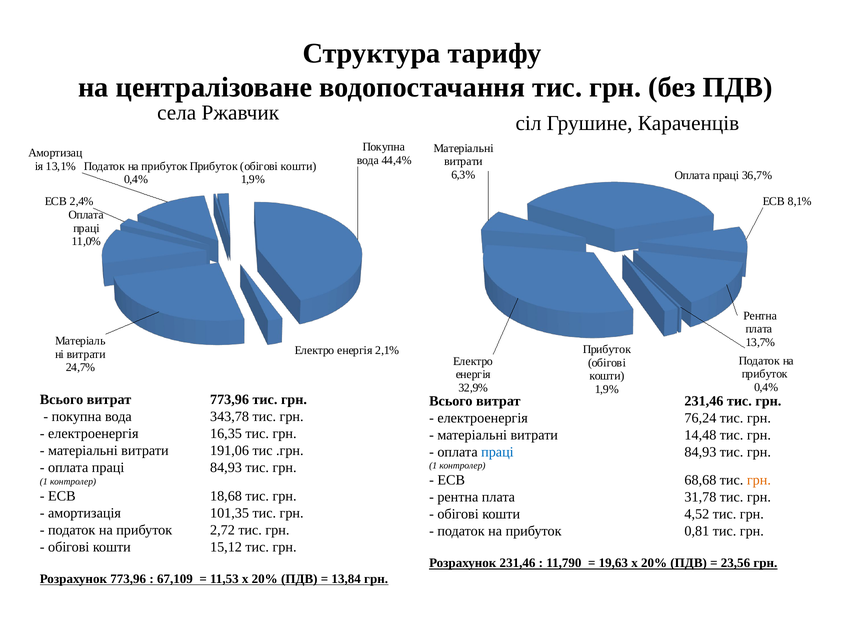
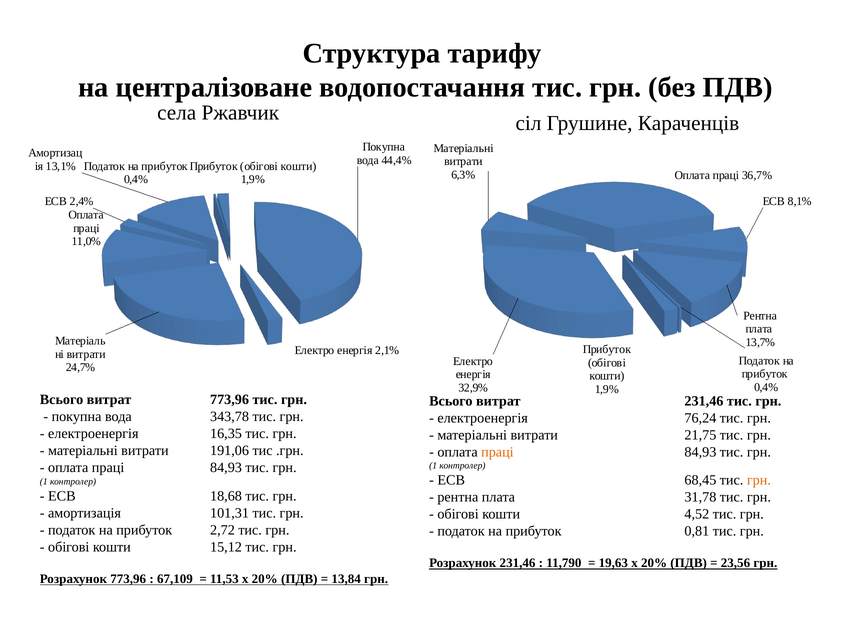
14,48: 14,48 -> 21,75 (700, 435)
праці colour: blue -> orange (497, 452)
68,68: 68,68 -> 68,45 (700, 480)
101,35: 101,35 -> 101,31 (230, 513)
